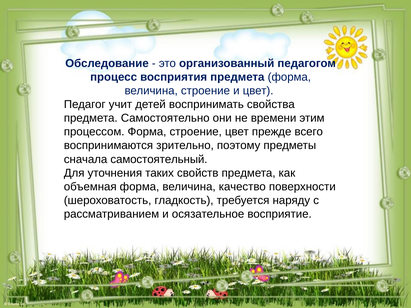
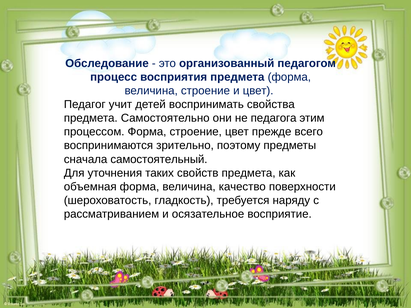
времени: времени -> педагога (274, 118)
